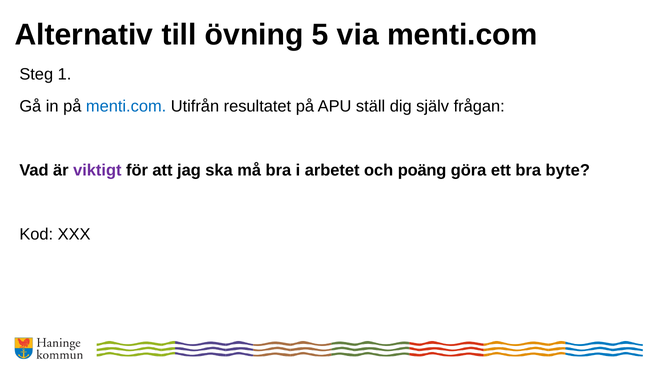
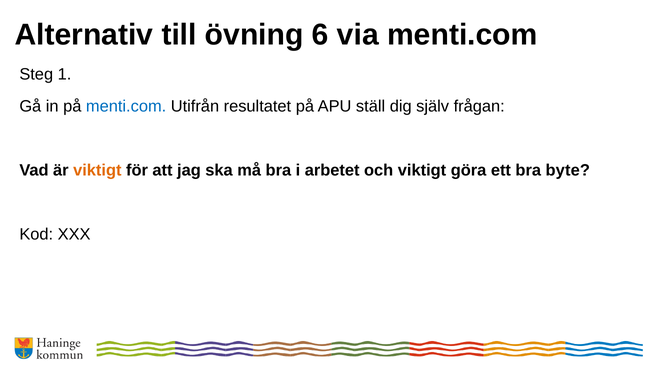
5: 5 -> 6 (320, 35)
viktigt colour: purple -> orange (97, 171)
och poäng: poäng -> viktigt (422, 171)
